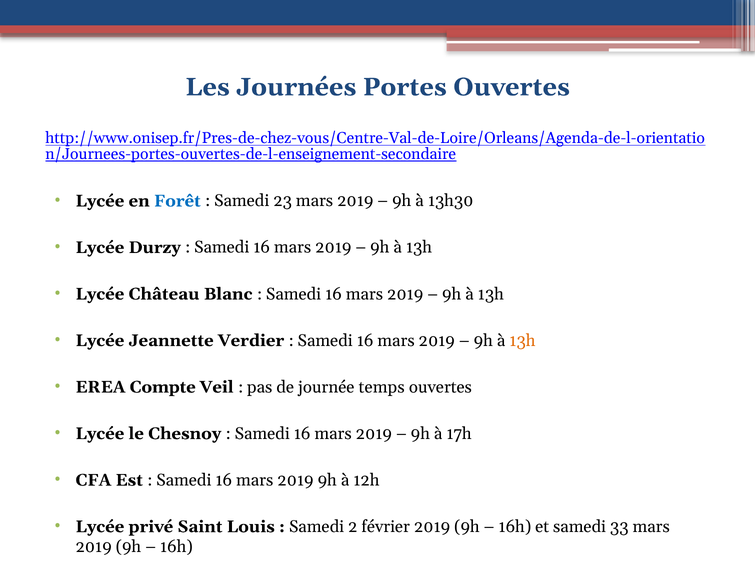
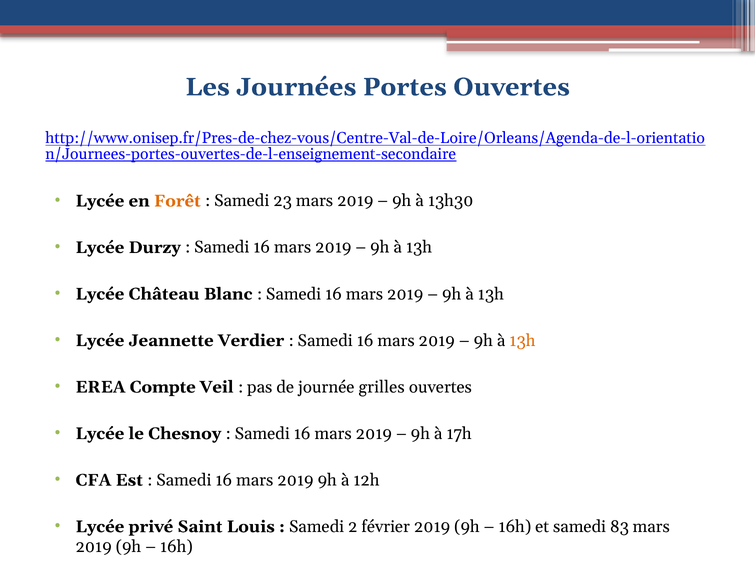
Forêt colour: blue -> orange (177, 201)
temps: temps -> grilles (382, 387)
33: 33 -> 83 (619, 527)
